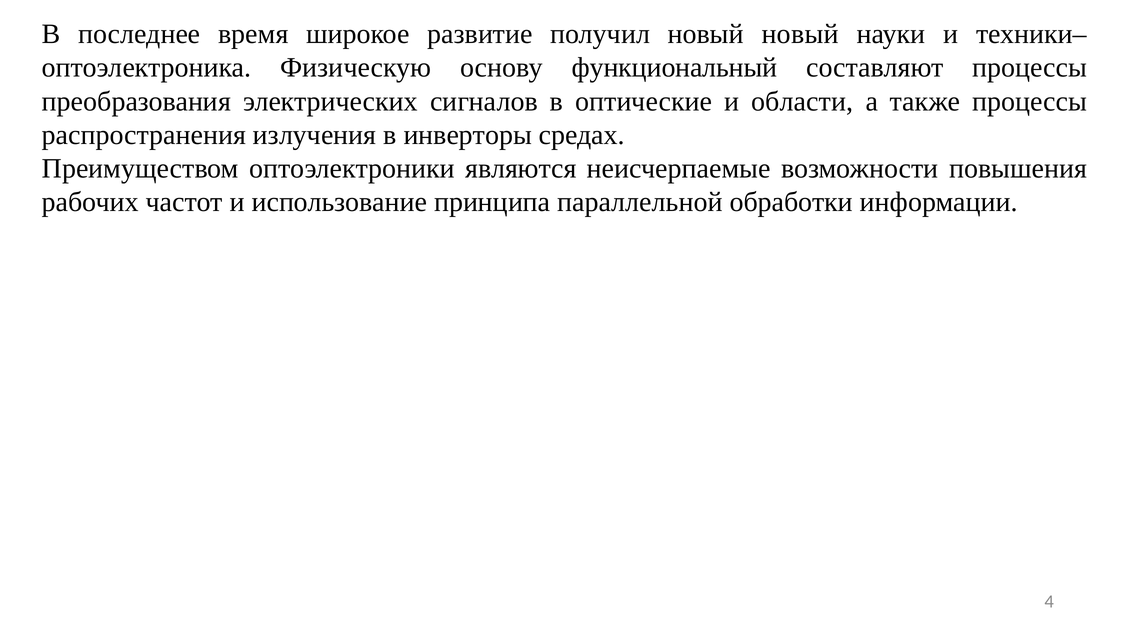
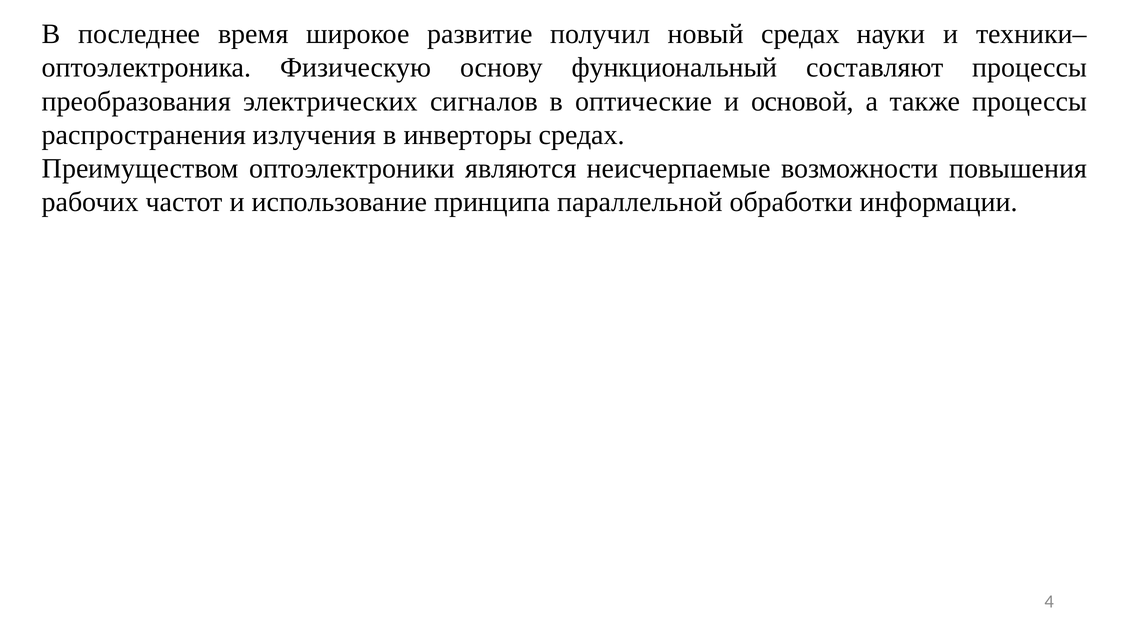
новый новый: новый -> средах (801, 34)
области: области -> основой (802, 101)
